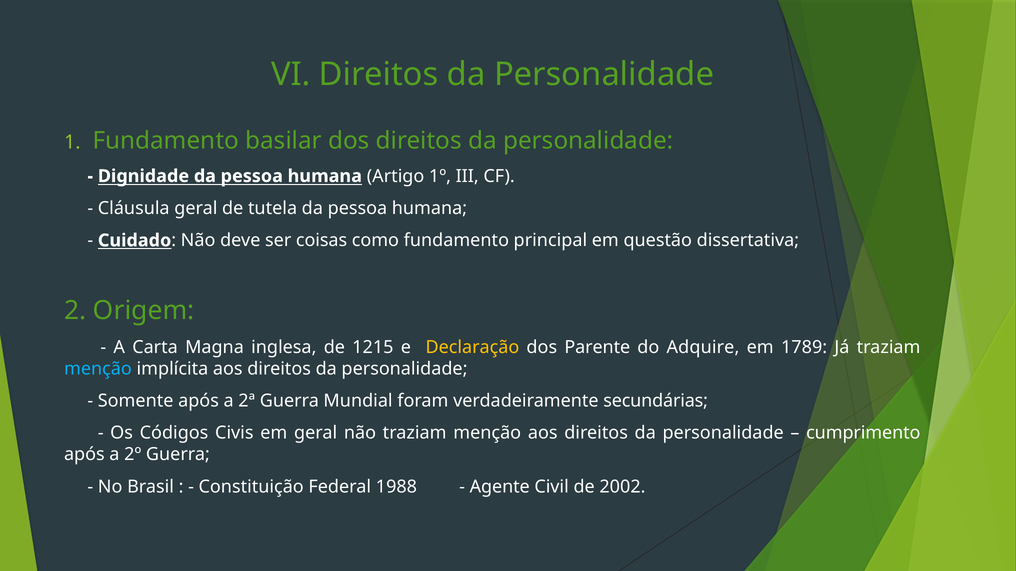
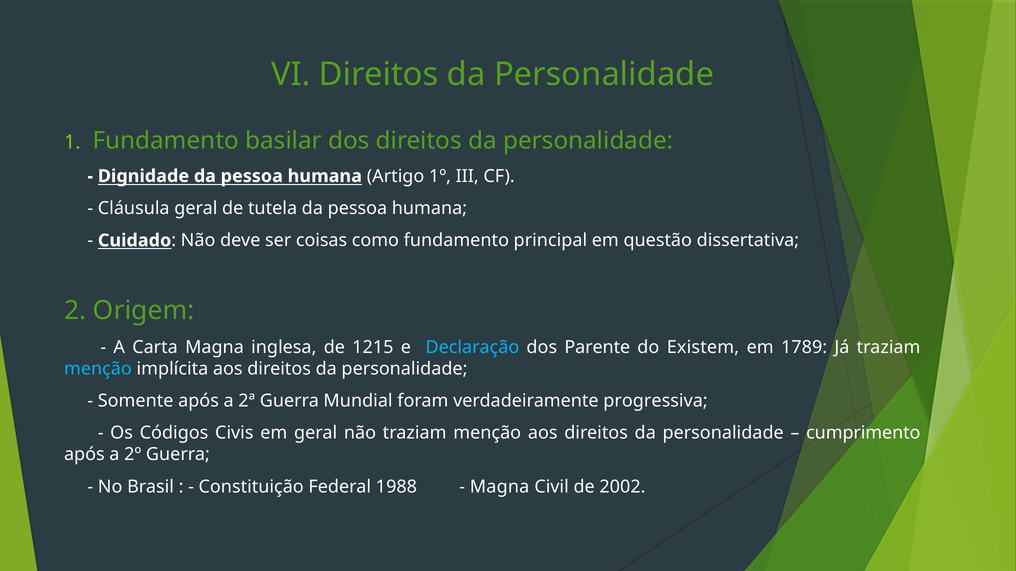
Declaração colour: yellow -> light blue (472, 347)
Adquire: Adquire -> Existem (703, 347)
secundárias: secundárias -> progressiva (656, 401)
Agente: Agente -> Magna (500, 487)
